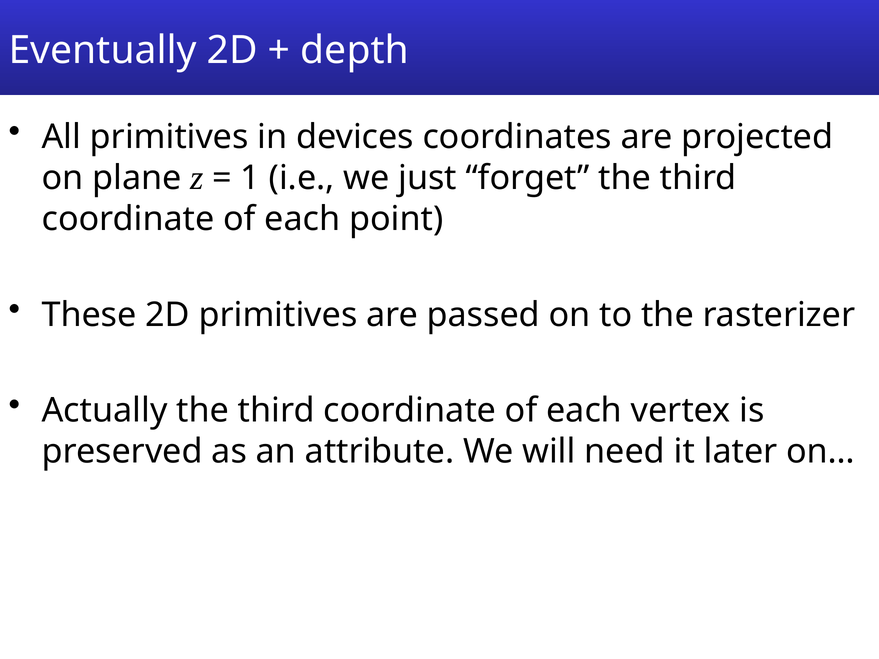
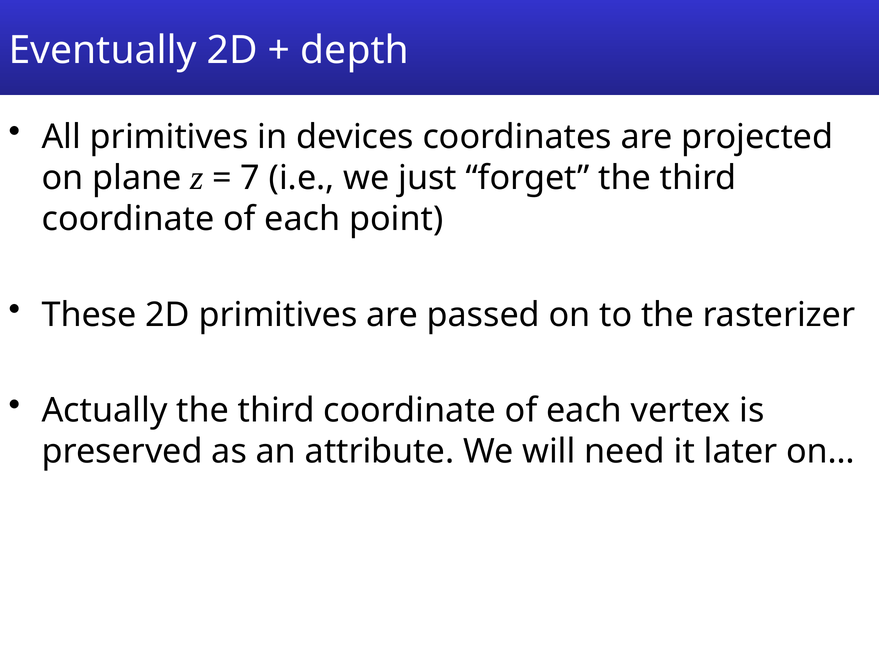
1: 1 -> 7 (250, 178)
